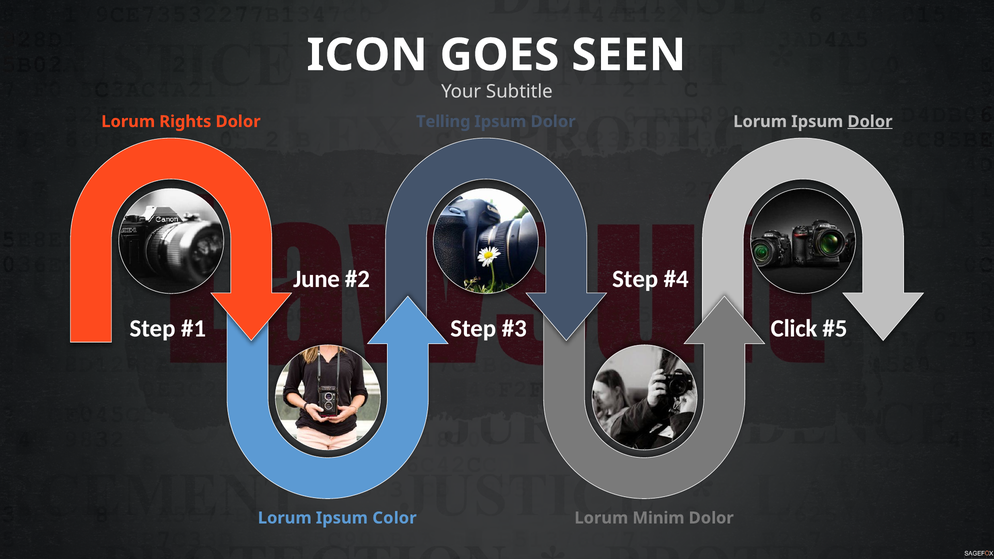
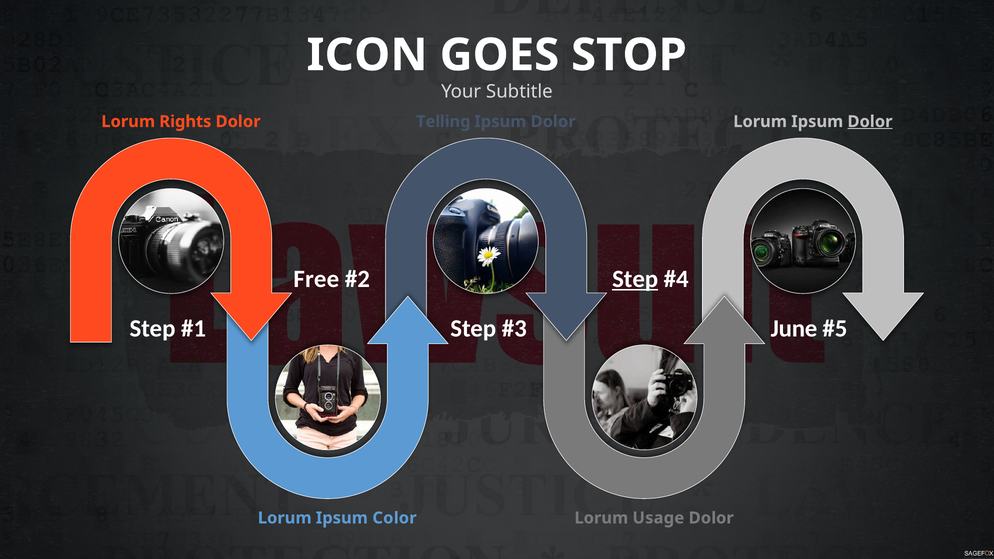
SEEN: SEEN -> STOP (629, 55)
June: June -> Free (316, 279)
Step underline: none -> present (635, 279)
Click: Click -> June (794, 329)
Minim: Minim -> Usage (658, 518)
